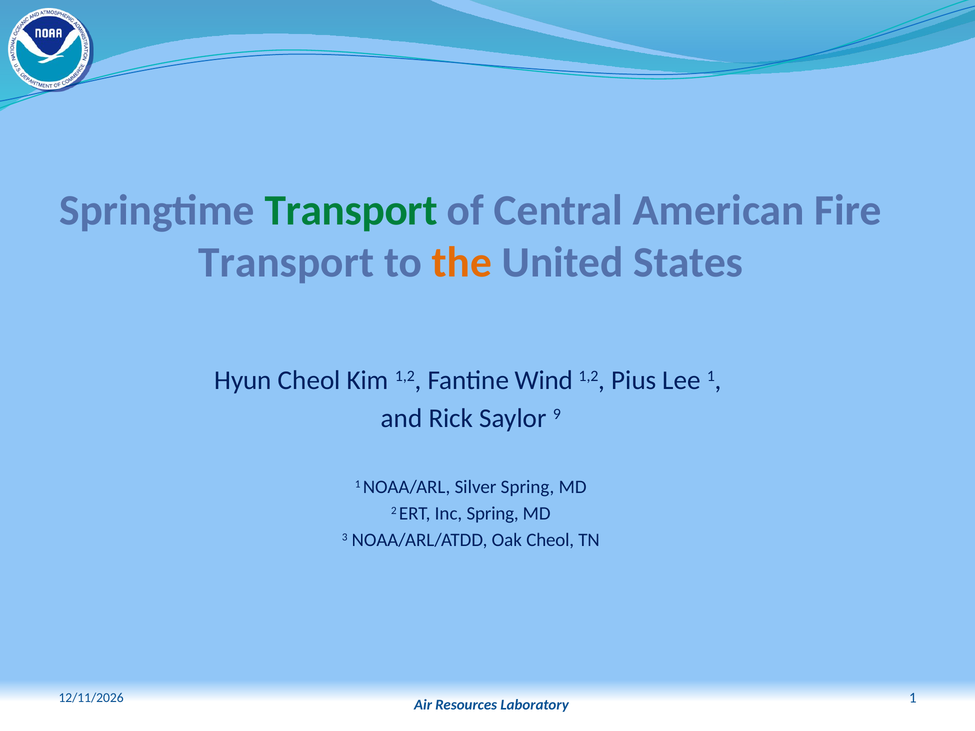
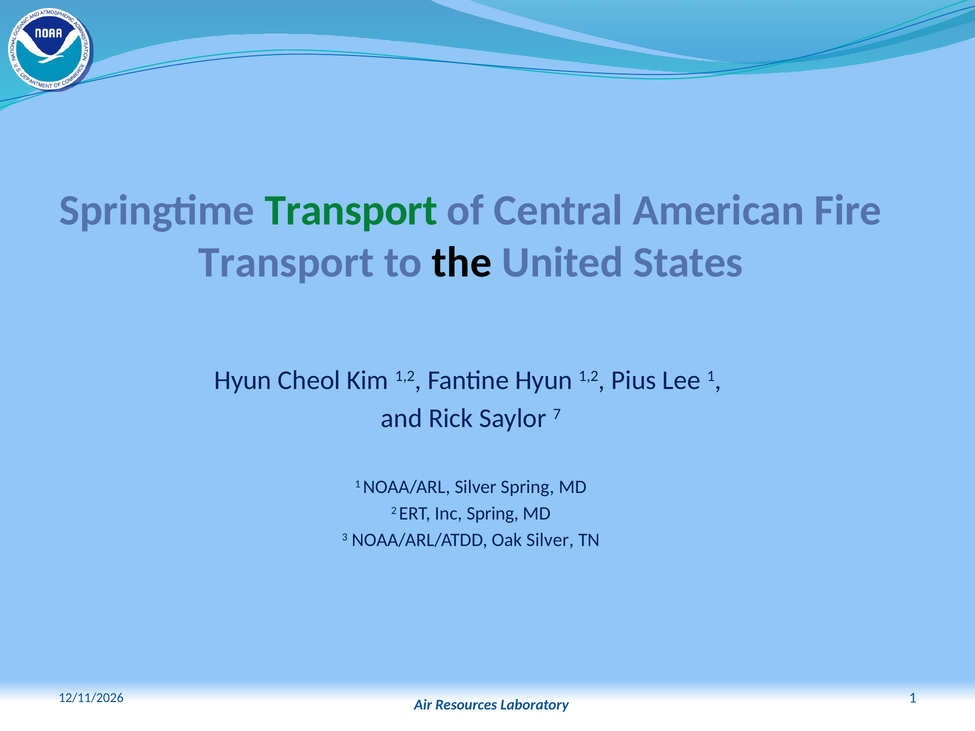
the colour: orange -> black (462, 263)
Fantine Wind: Wind -> Hyun (544, 381)
9: 9 -> 7 (557, 414)
Oak Cheol: Cheol -> Silver (550, 540)
